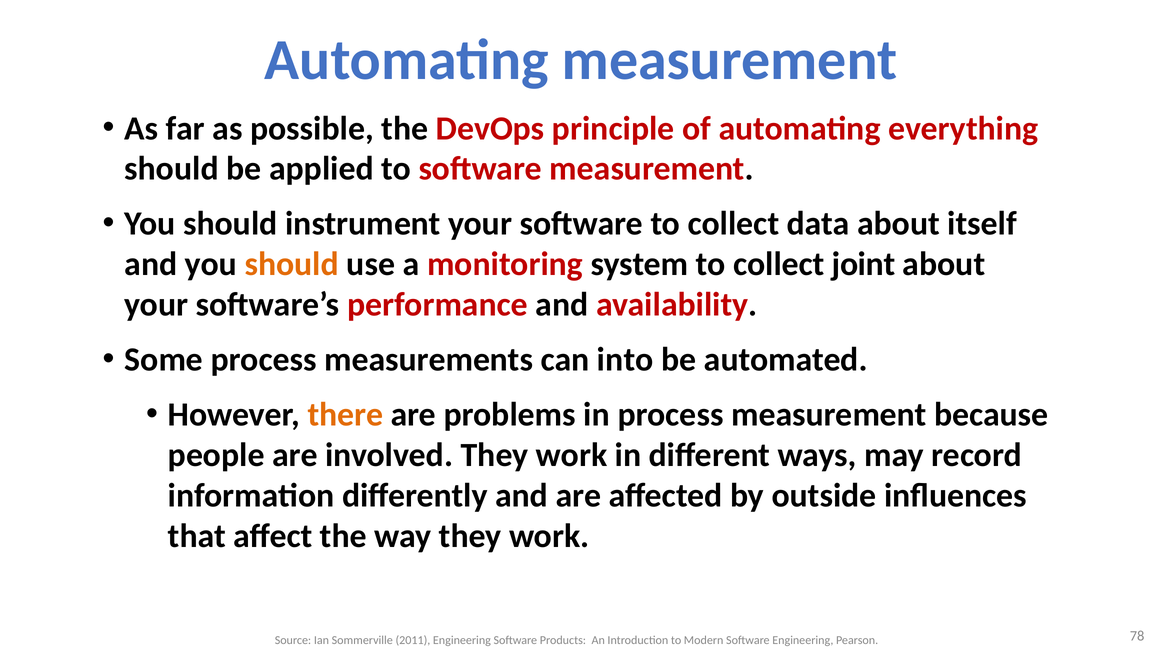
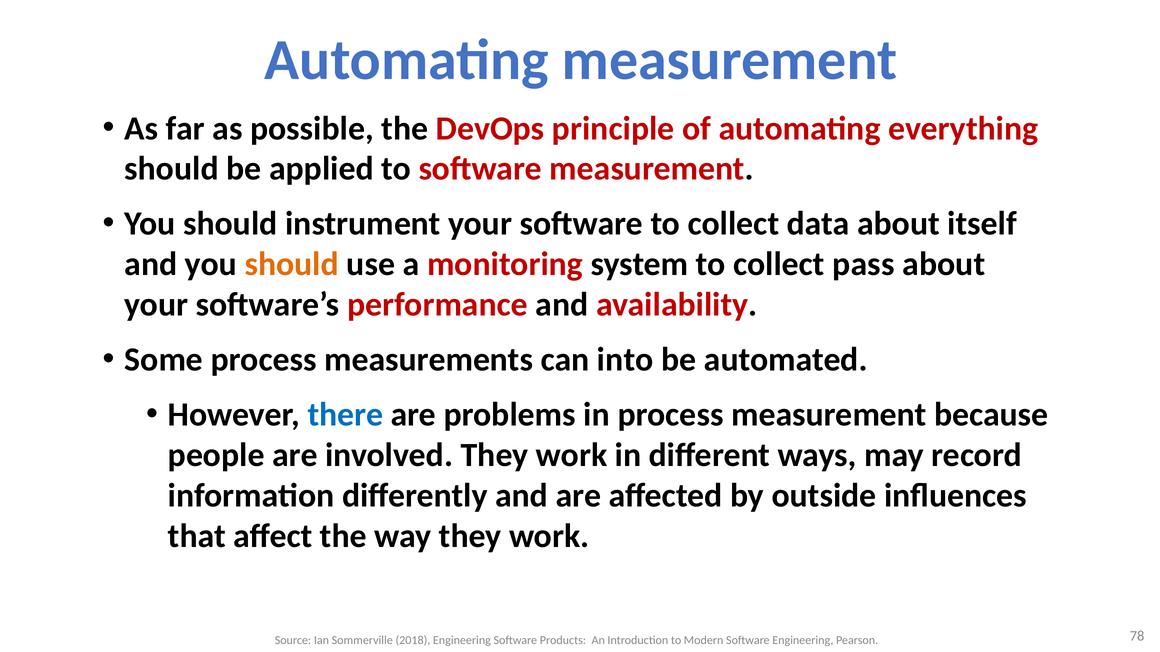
joint: joint -> pass (863, 264)
there colour: orange -> blue (345, 415)
2011: 2011 -> 2018 (413, 641)
